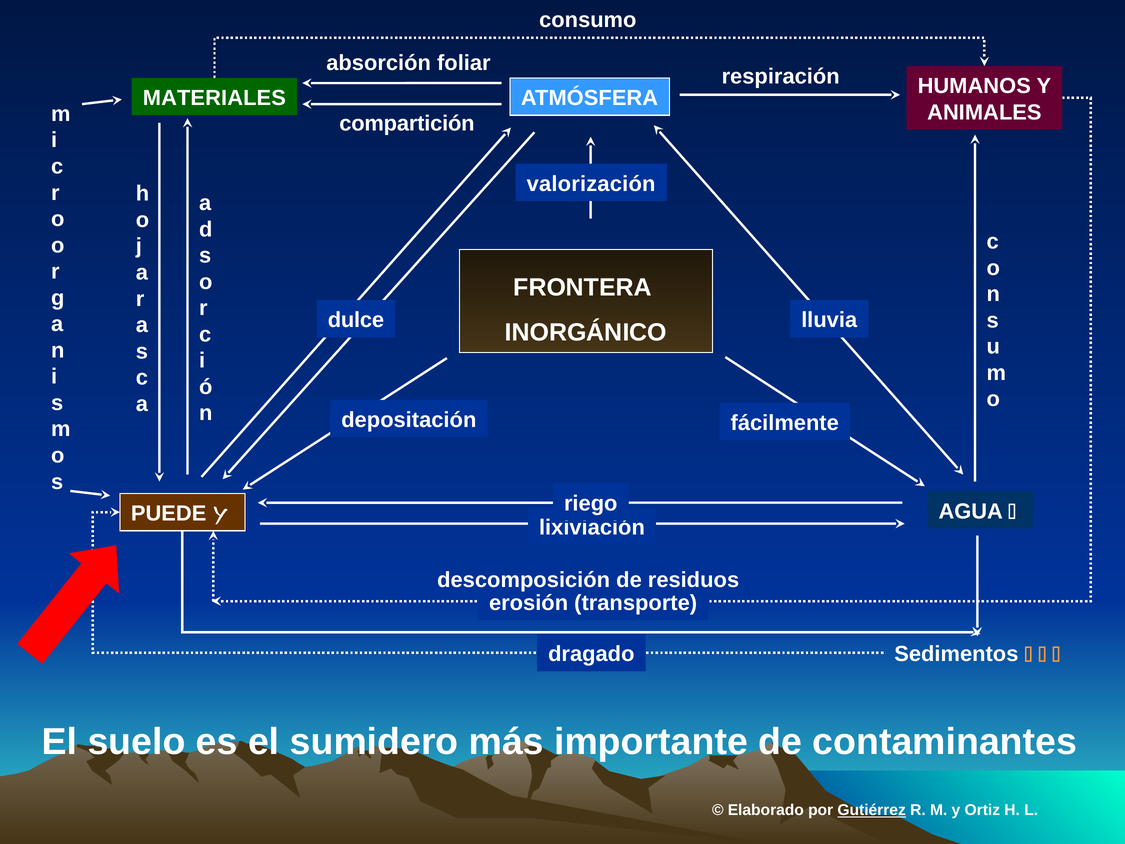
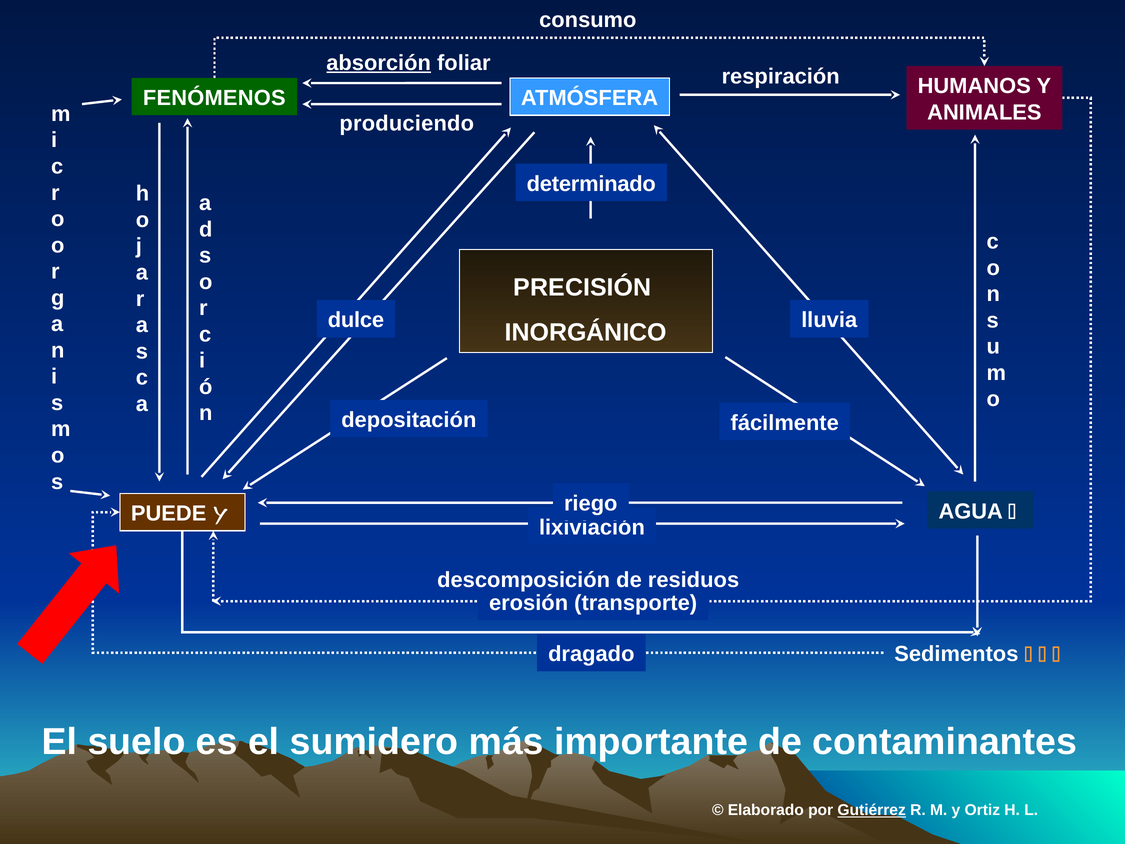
absorción underline: none -> present (379, 63)
MATERIALES: MATERIALES -> FENÓMENOS (214, 98)
compartición: compartición -> produciendo (407, 123)
valorización: valorización -> determinado (591, 184)
FRONTERA: FRONTERA -> PRECISIÓN (582, 288)
